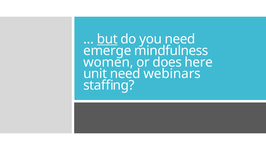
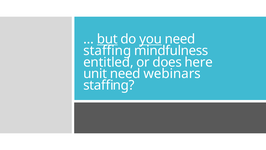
you underline: none -> present (151, 39)
emerge: emerge -> staffing (107, 51)
women: women -> entitled (108, 62)
